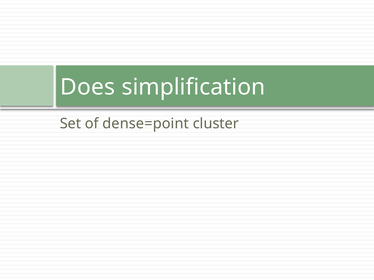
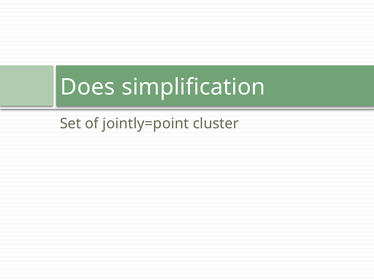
dense=point: dense=point -> jointly=point (146, 124)
